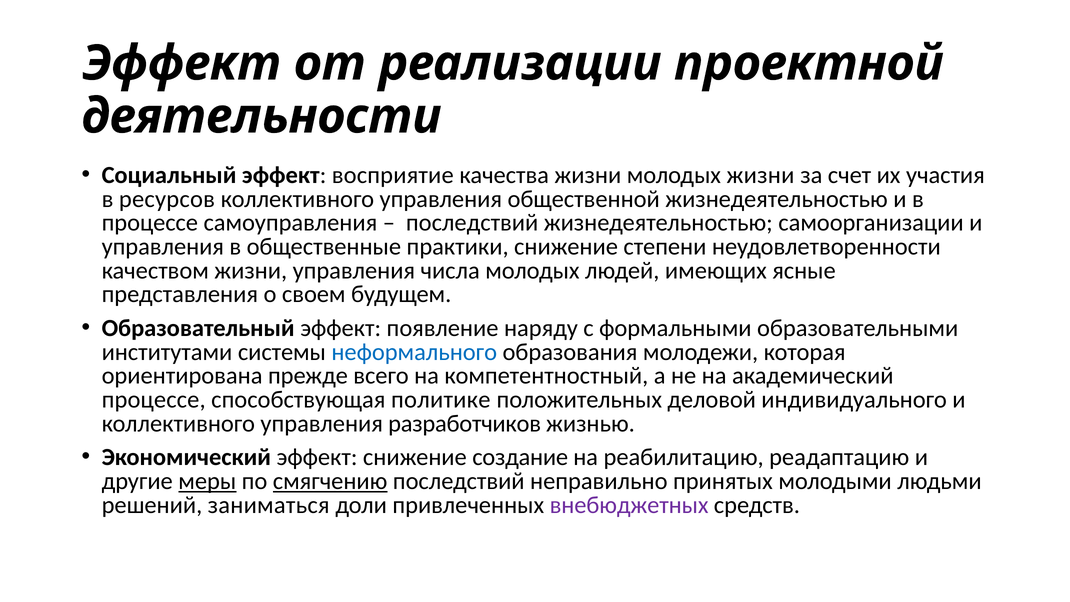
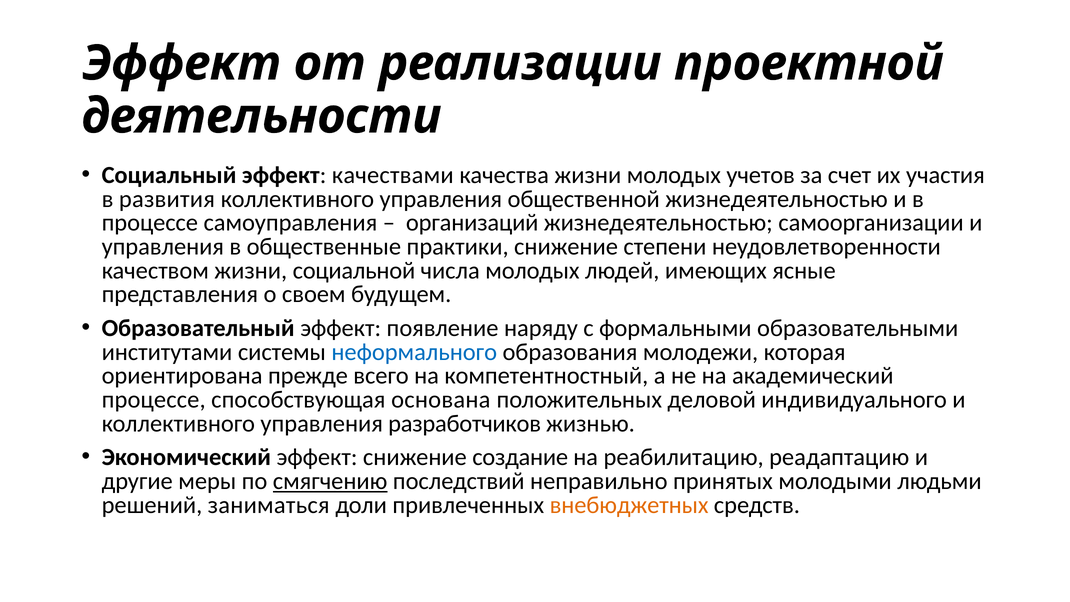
восприятие: восприятие -> качествами (393, 175)
молодых жизни: жизни -> учетов (761, 175)
ресурсов: ресурсов -> развития (167, 199)
последствий: последствий -> организаций (472, 223)
жизни управления: управления -> социальной (354, 270)
политике: политике -> основана (441, 400)
меры underline: present -> none (207, 481)
внебюджетных colour: purple -> orange (629, 505)
